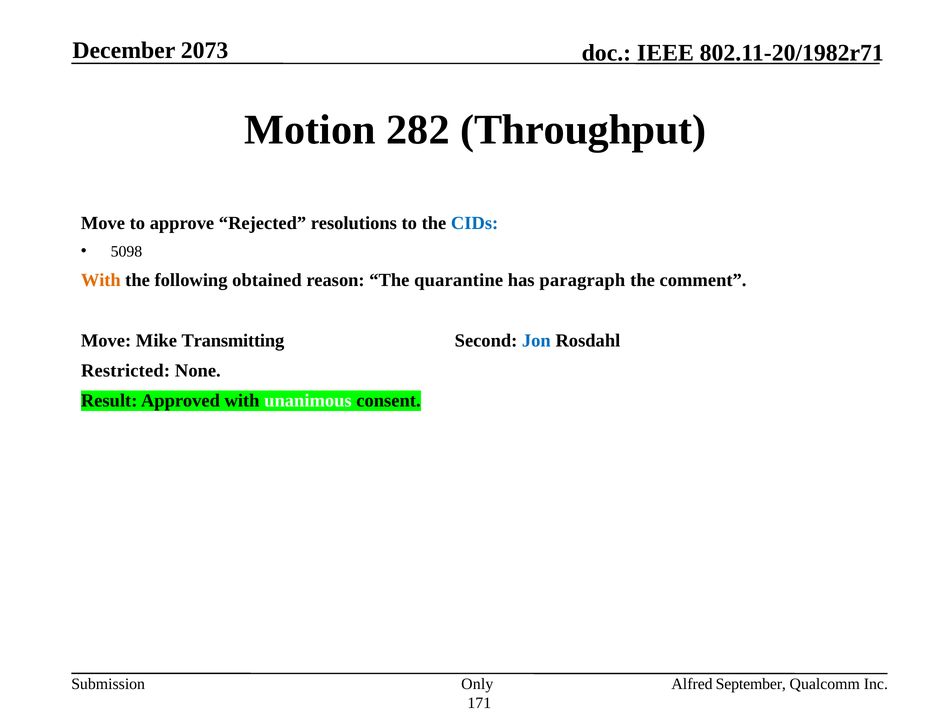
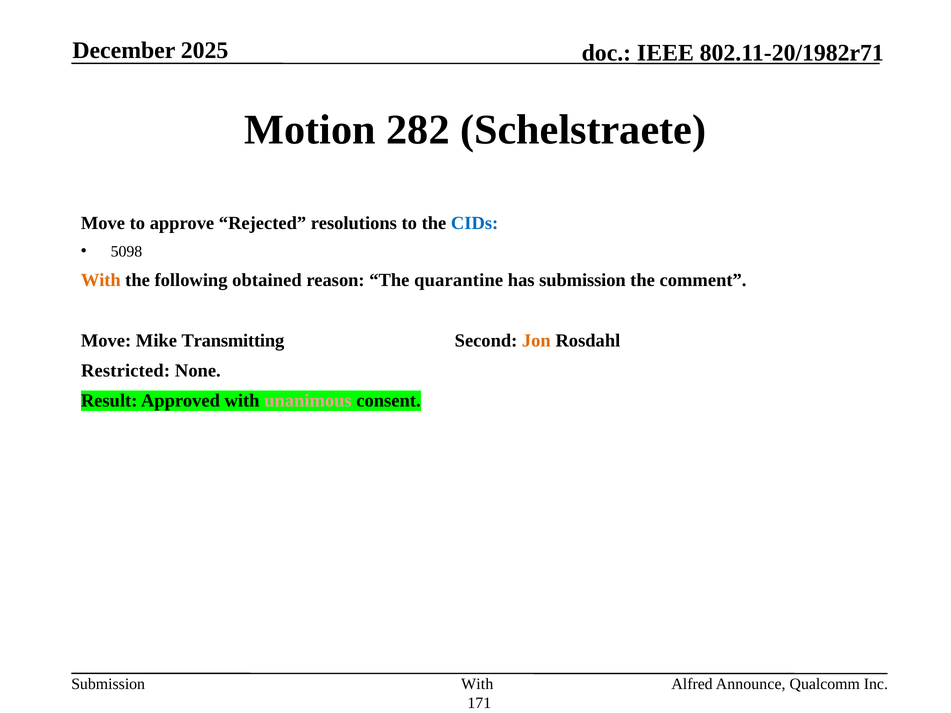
2073: 2073 -> 2025 (205, 50)
Throughput: Throughput -> Schelstraete (583, 130)
has paragraph: paragraph -> submission (582, 280)
Jon colour: blue -> orange (536, 341)
unanimous colour: white -> pink (308, 401)
Only: Only -> With (477, 684)
September: September -> Announce (751, 684)
